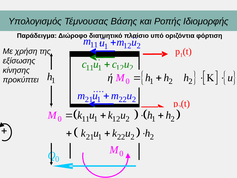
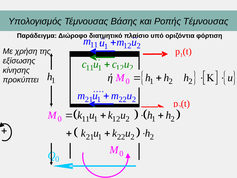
Ροπής Ιδιομορφής: Ιδιομορφής -> Τέμνουσας (206, 21)
